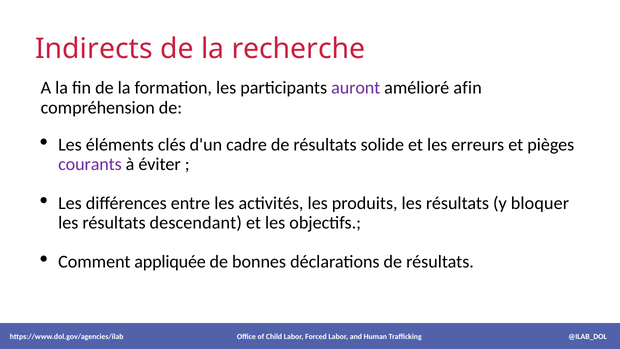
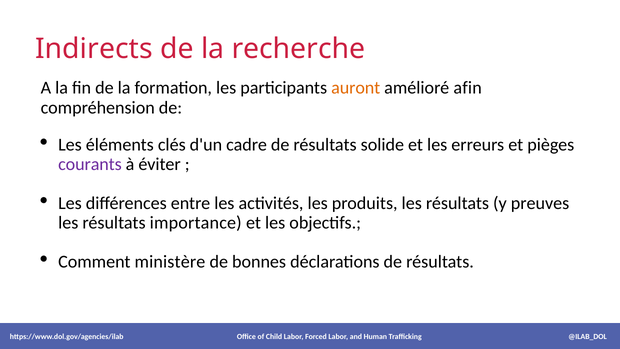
auront colour: purple -> orange (356, 88)
bloquer: bloquer -> preuves (540, 203)
descendant: descendant -> importance (196, 223)
appliquée: appliquée -> ministère (170, 262)
